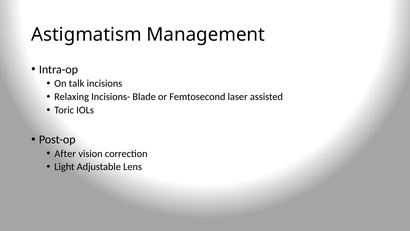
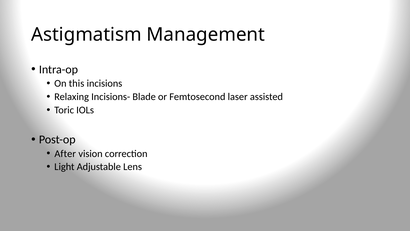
talk: talk -> this (77, 83)
